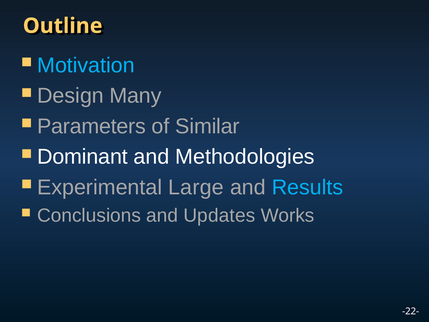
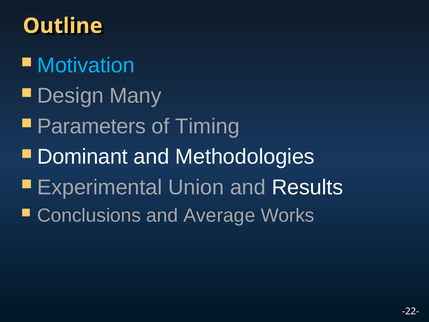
Similar: Similar -> Timing (207, 126)
Large: Large -> Union (196, 187)
Results colour: light blue -> white (307, 187)
Updates: Updates -> Average (219, 216)
